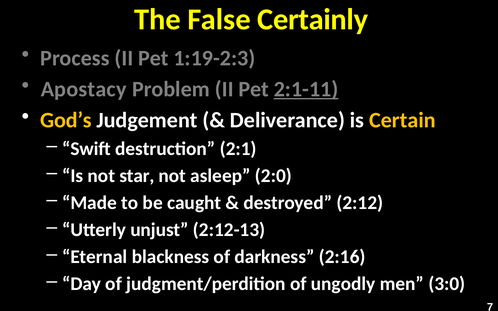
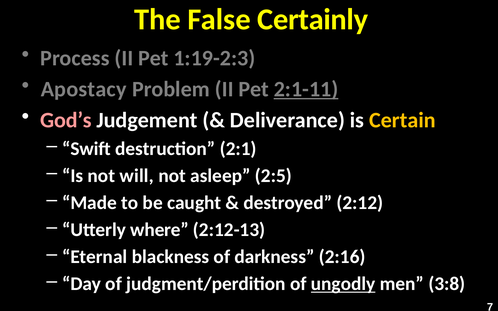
God’s colour: yellow -> pink (66, 120)
star: star -> will (137, 176)
2:0: 2:0 -> 2:5 (273, 176)
unjust: unjust -> where (160, 230)
ungodly underline: none -> present (343, 284)
3:0: 3:0 -> 3:8 (447, 284)
